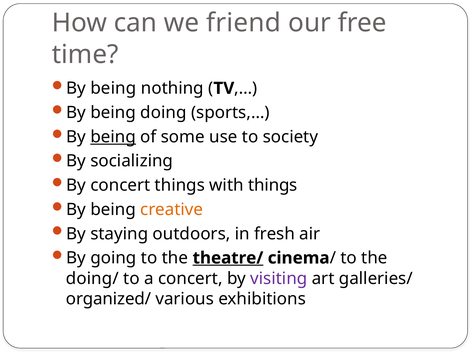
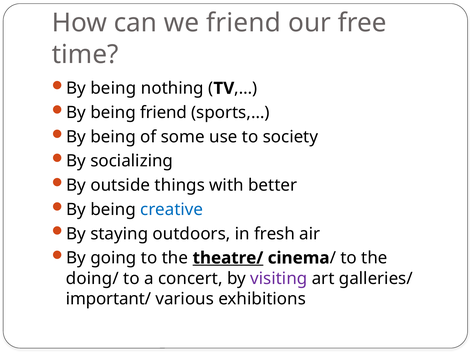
being doing: doing -> friend (164, 113)
being underline: present -> none (113, 137)
By concert: concert -> outside (120, 185)
with things: things -> better (273, 185)
creative colour: orange -> blue (172, 210)
organized/: organized/ -> important/ (109, 299)
